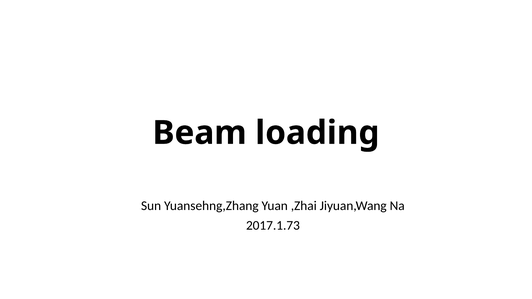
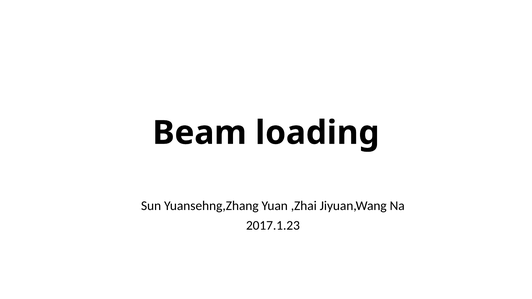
2017.1.73: 2017.1.73 -> 2017.1.23 (273, 226)
